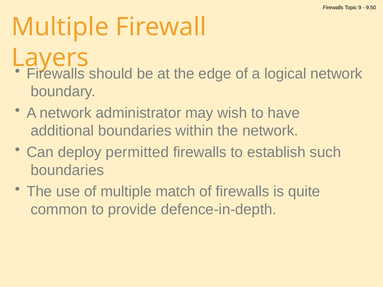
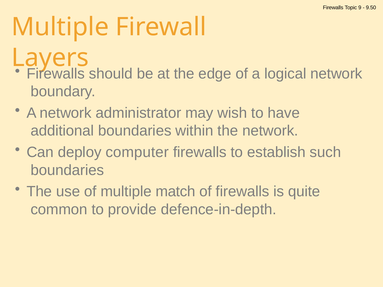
permitted: permitted -> computer (137, 152)
